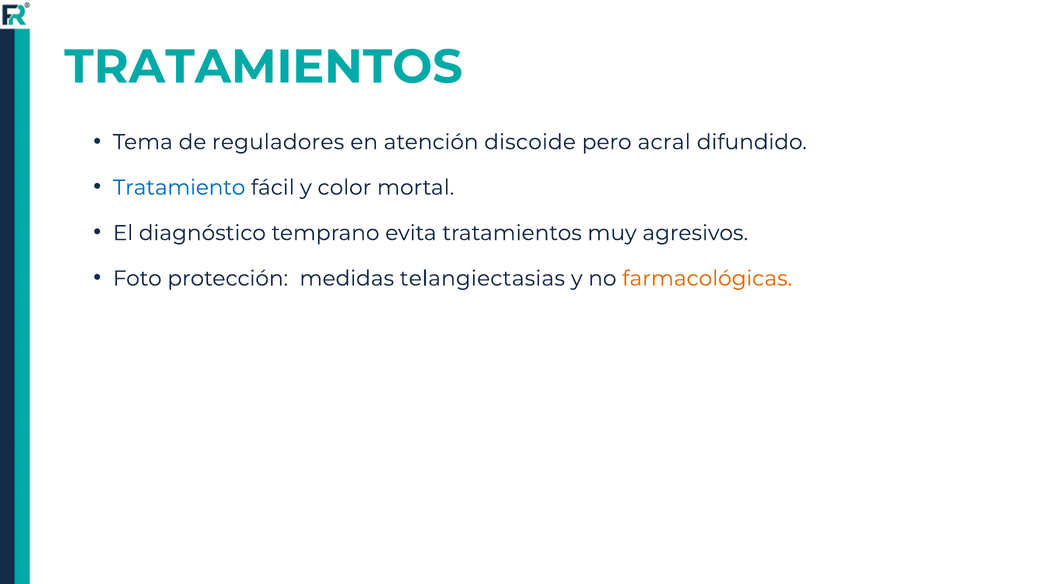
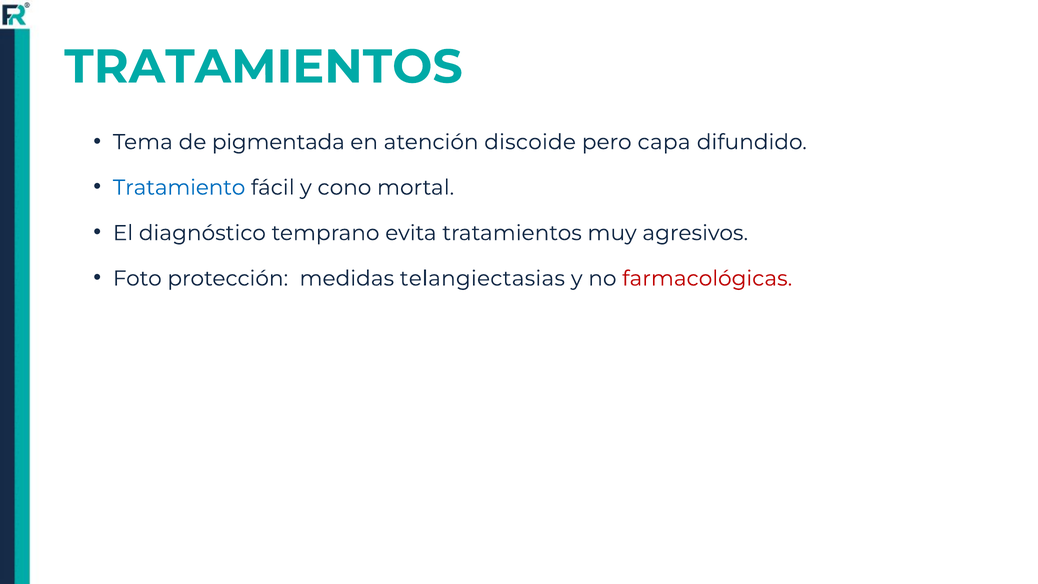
reguladores: reguladores -> pigmentada (278, 142)
acral: acral -> capa (664, 142)
color: color -> cono (344, 188)
farmacológicas colour: orange -> red (707, 278)
